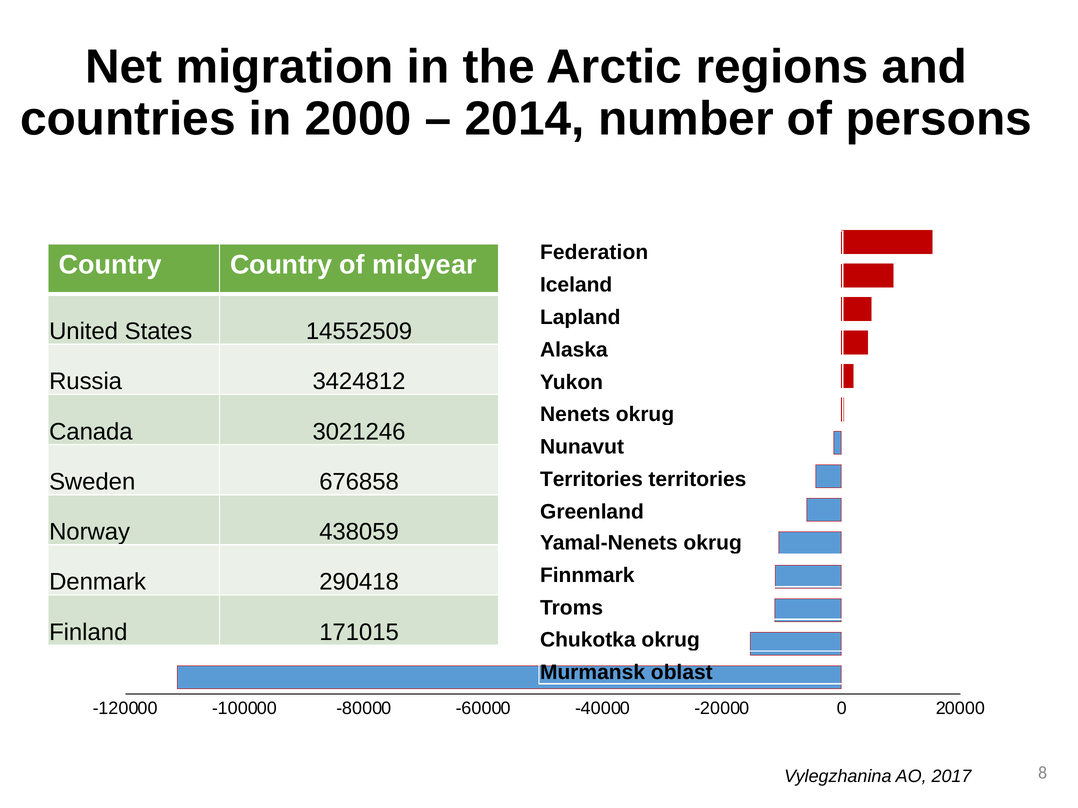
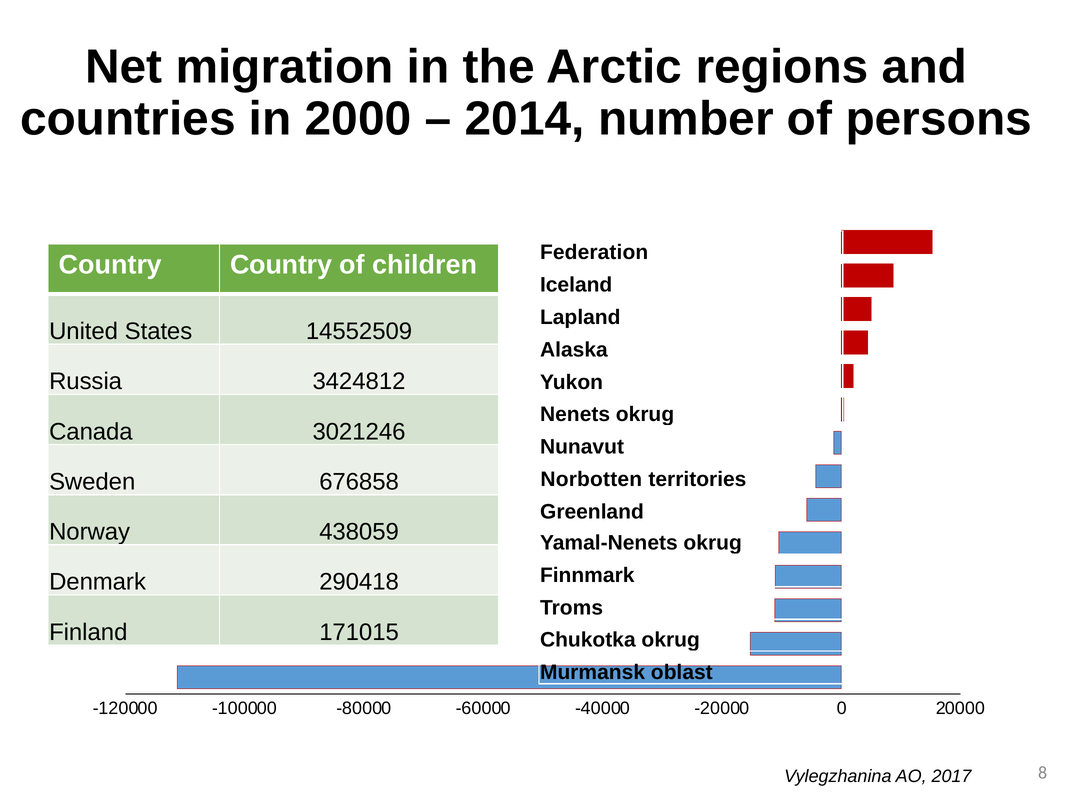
midyear: midyear -> children (425, 265)
Territories: Territories -> Norbotten (591, 480)
